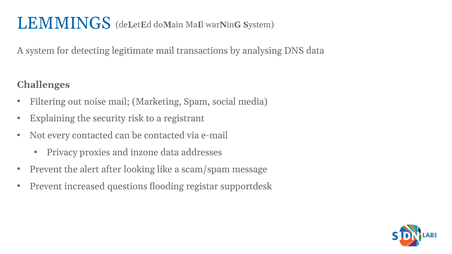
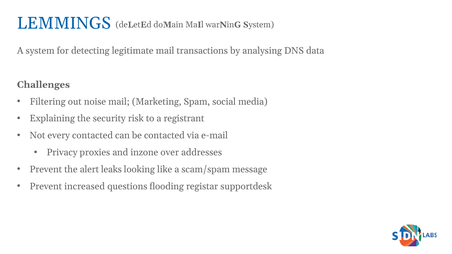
inzone data: data -> over (170, 153)
after: after -> leaks (111, 170)
